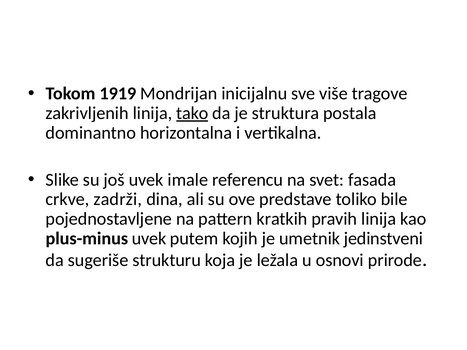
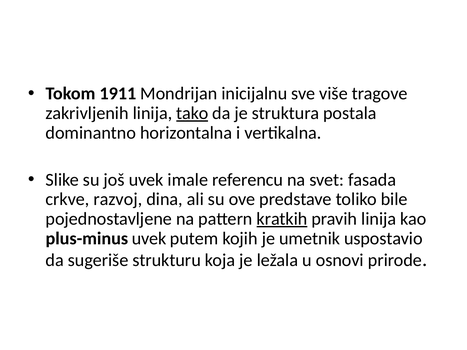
1919: 1919 -> 1911 (118, 94)
zadrži: zadrži -> razvoj (118, 199)
kratkih underline: none -> present (282, 219)
jedinstveni: jedinstveni -> uspostavio (383, 239)
